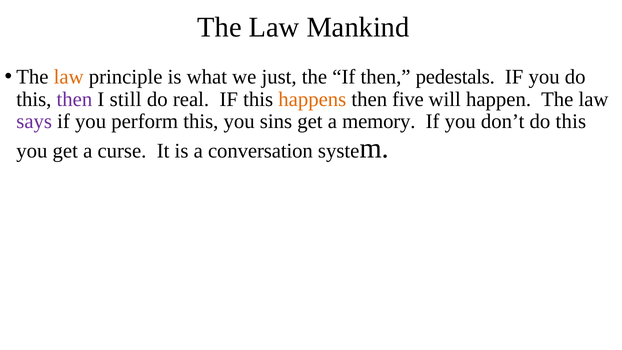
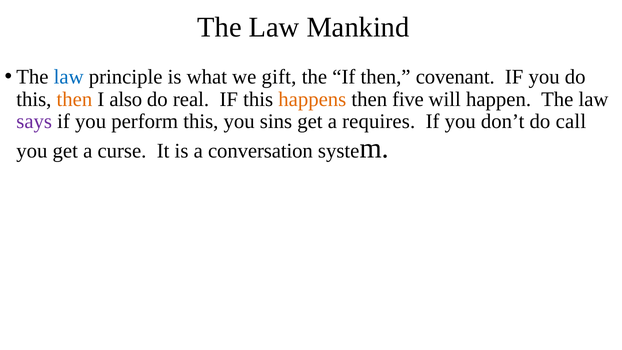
law colour: orange -> blue (69, 77)
just: just -> gift (279, 77)
pedestals: pedestals -> covenant (455, 77)
then colour: purple -> orange (74, 99)
still: still -> also (126, 99)
memory: memory -> requires (379, 122)
don’t do this: this -> call (571, 122)
